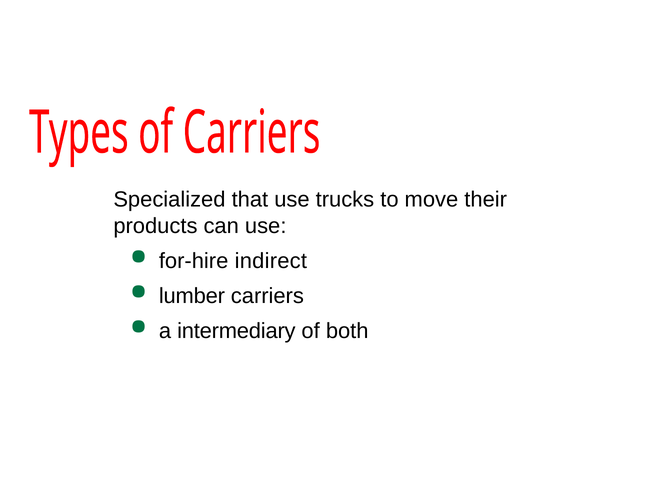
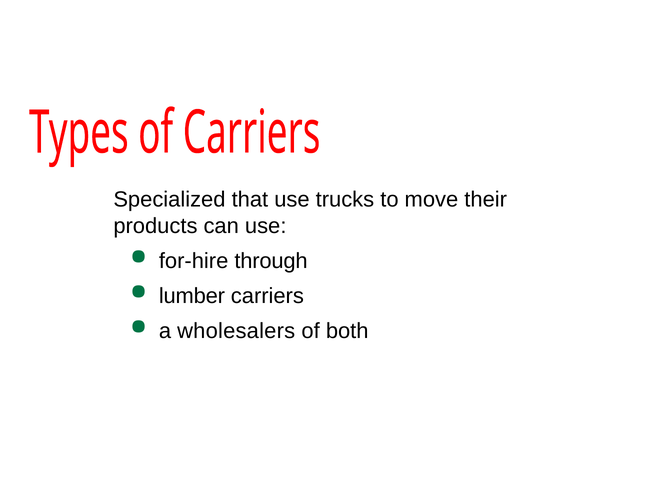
indirect: indirect -> through (271, 261)
intermediary: intermediary -> wholesalers (236, 331)
